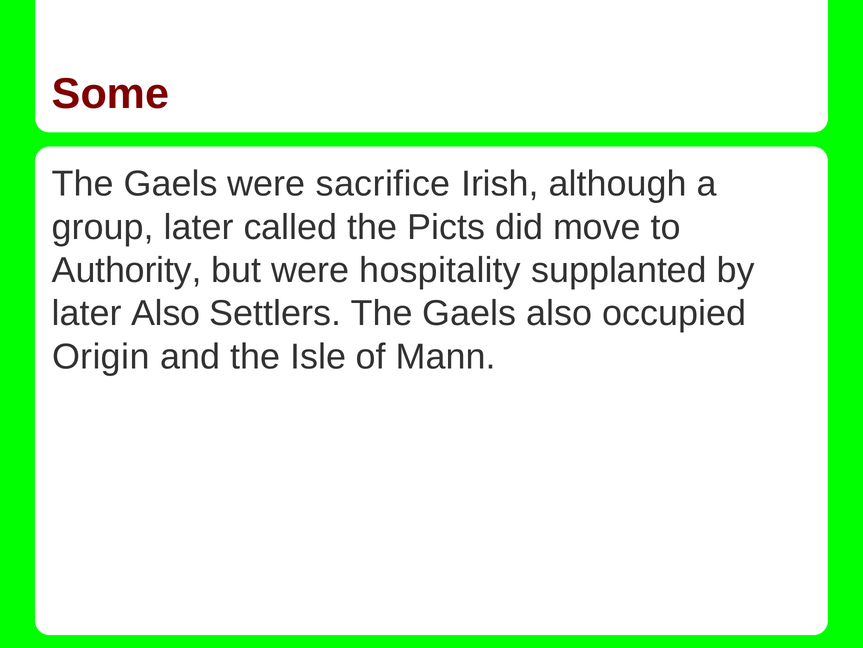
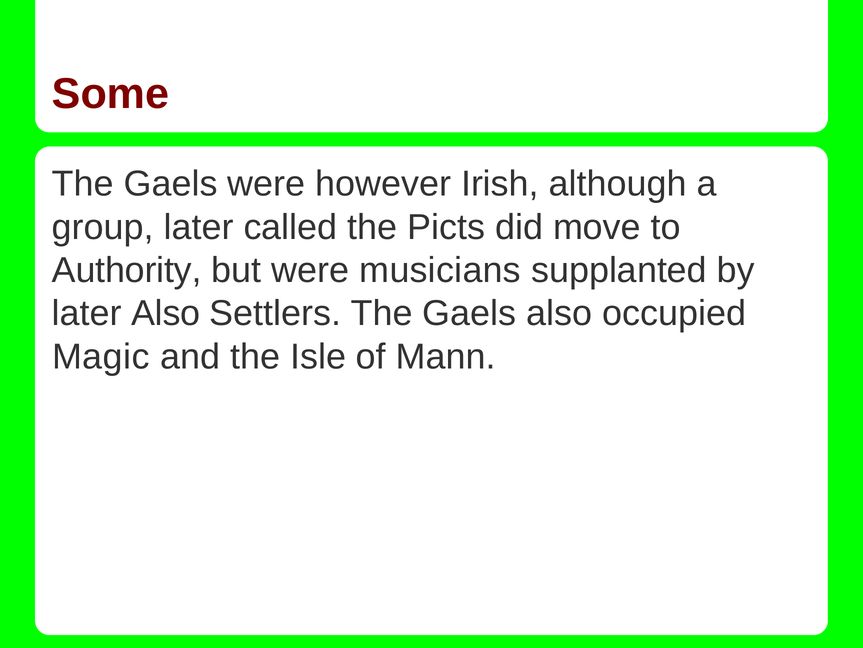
sacrifice: sacrifice -> however (383, 184)
hospitality: hospitality -> musicians (440, 270)
Origin: Origin -> Magic (101, 356)
